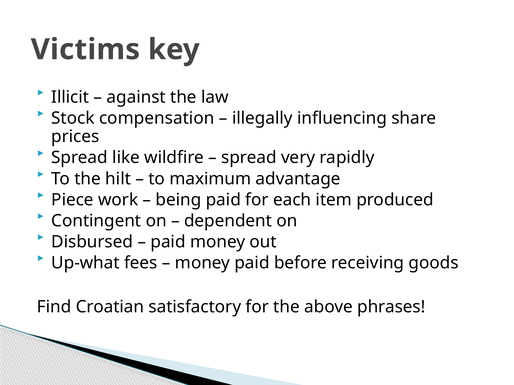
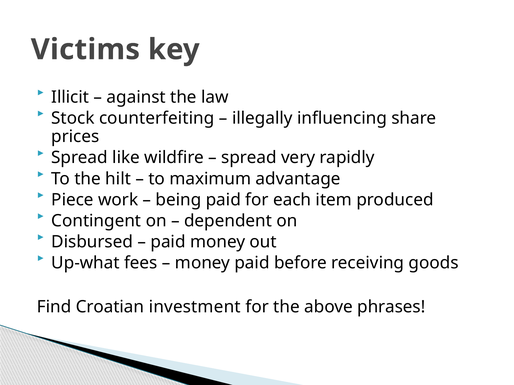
compensation: compensation -> counterfeiting (157, 118)
satisfactory: satisfactory -> investment (195, 307)
